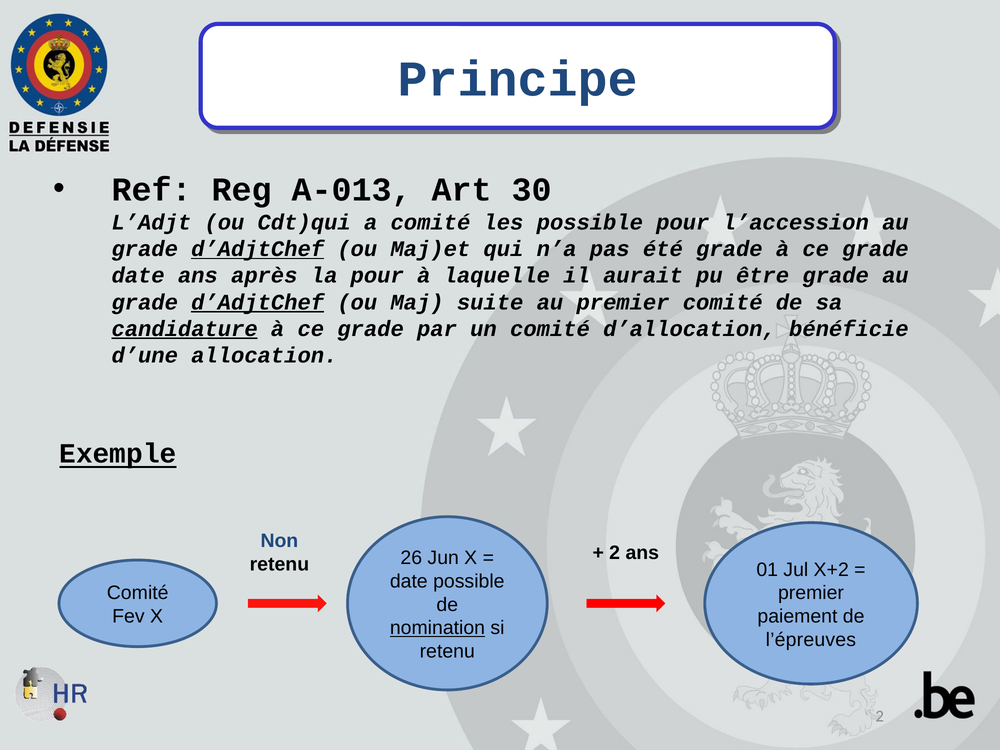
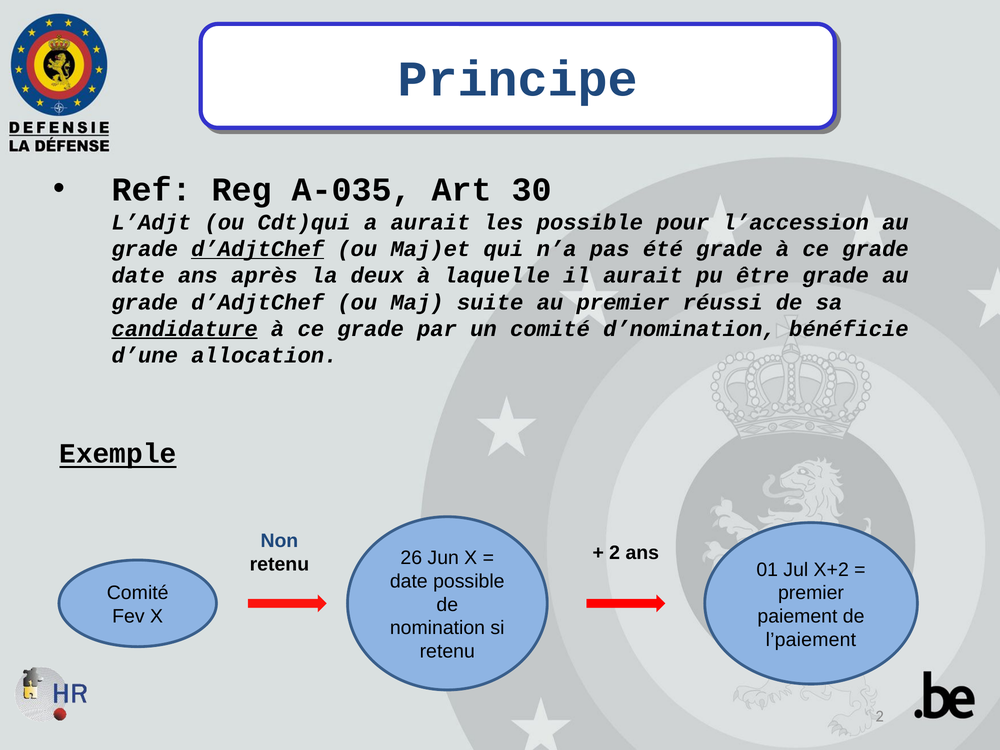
A-013: A-013 -> A-035 (352, 190)
a comité: comité -> aurait (430, 222)
la pour: pour -> deux (377, 276)
d’AdjtChef underline: present -> none (258, 302)
premier comité: comité -> réussi (723, 302)
d’allocation: d’allocation -> d’nomination (689, 329)
nomination underline: present -> none (437, 628)
l’épreuves: l’épreuves -> l’paiement (811, 640)
